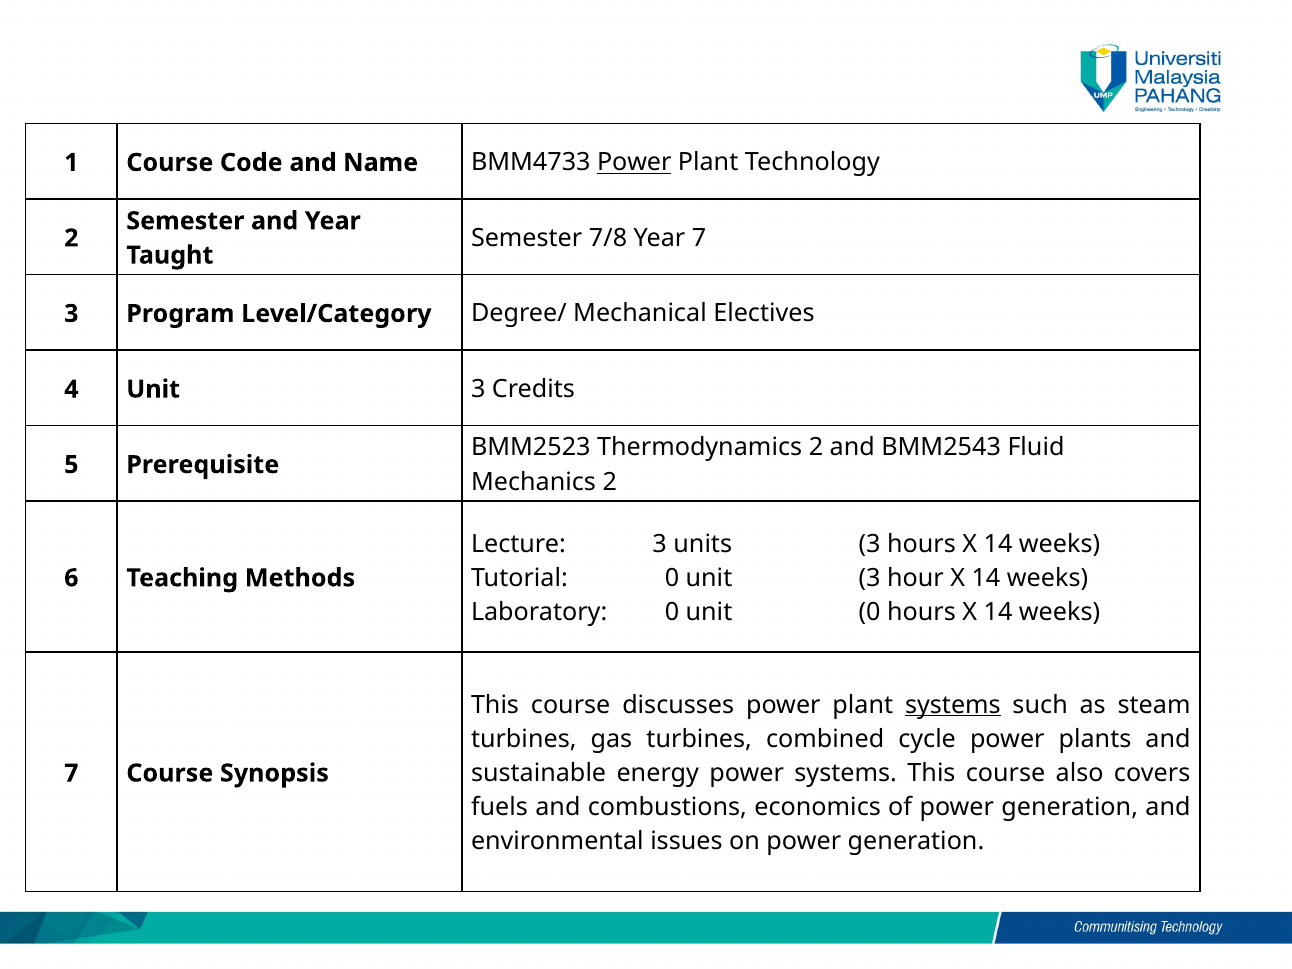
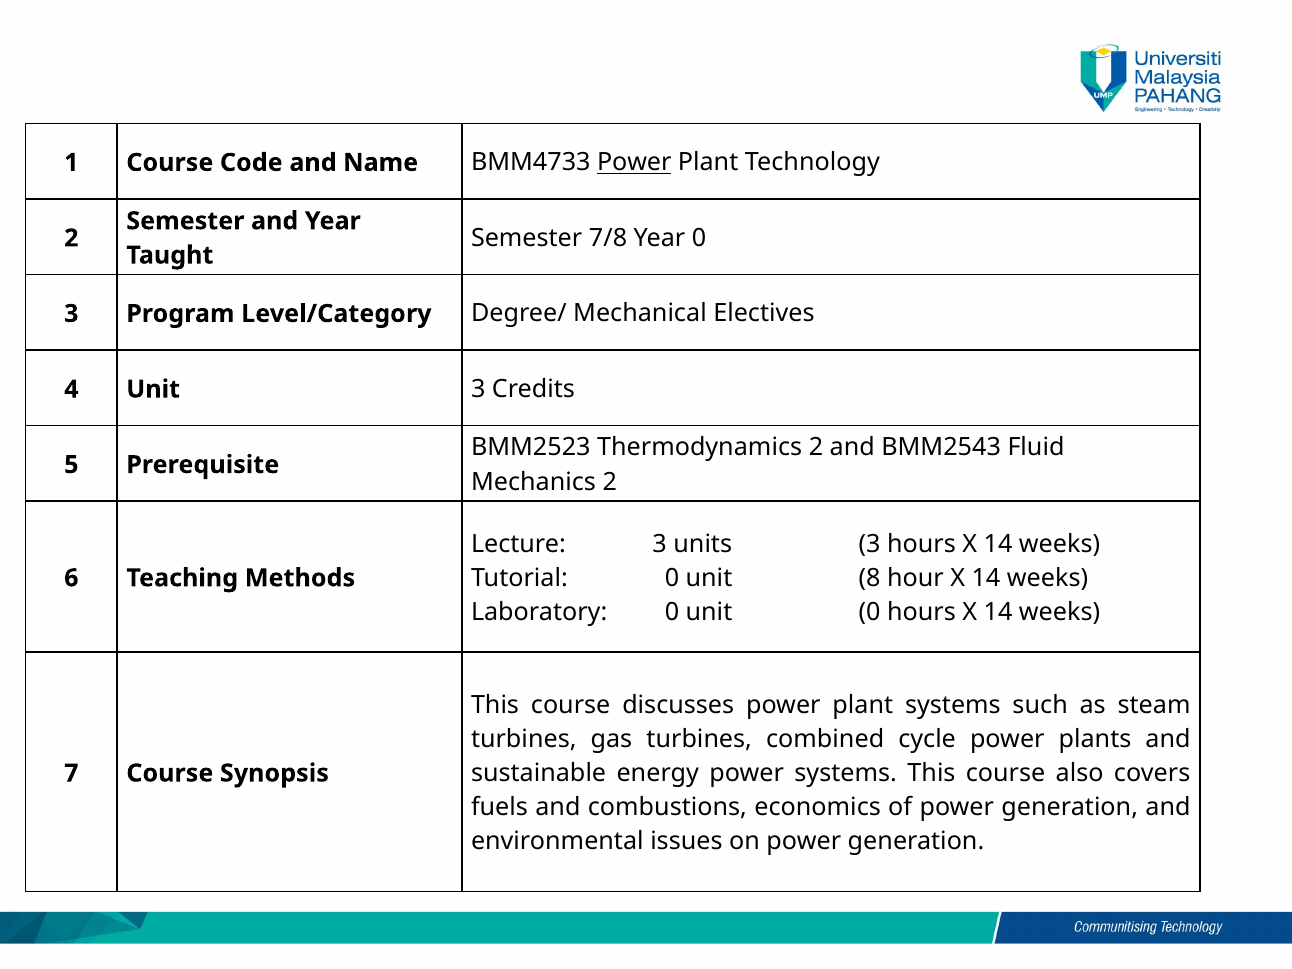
Year 7: 7 -> 0 (699, 238)
0 unit 3: 3 -> 8 (870, 578)
systems underline: present -> none (953, 705)
